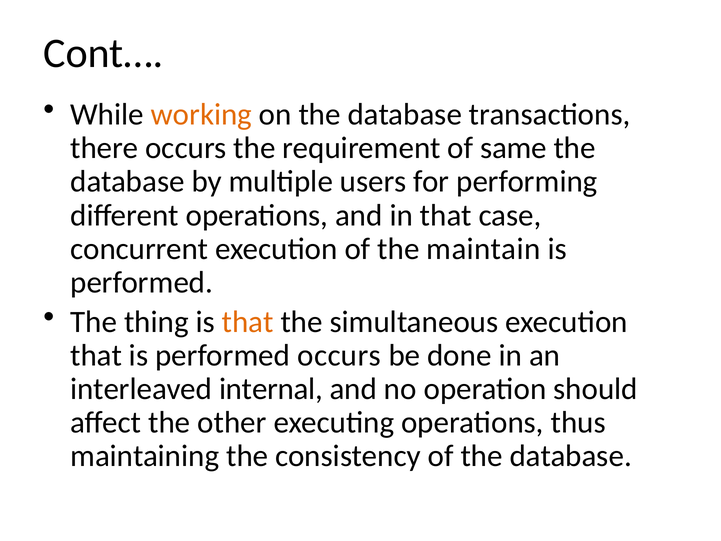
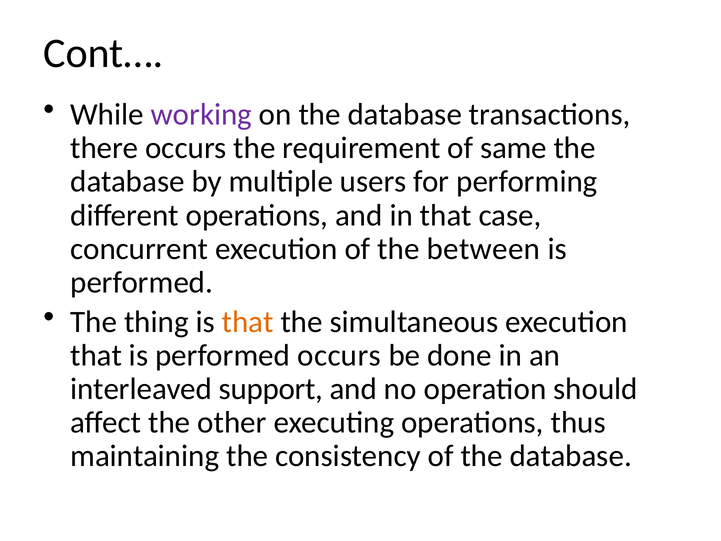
working colour: orange -> purple (201, 115)
maintain: maintain -> between (483, 249)
internal: internal -> support (271, 389)
